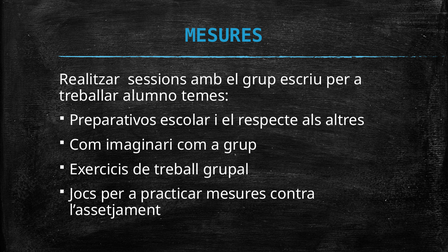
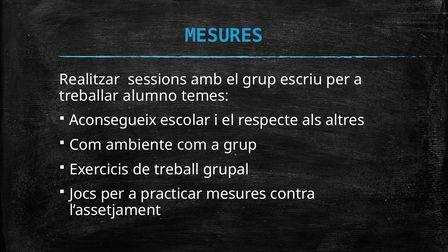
Preparativos: Preparativos -> Aconsegueix (113, 120)
imaginari: imaginari -> ambiente (139, 145)
